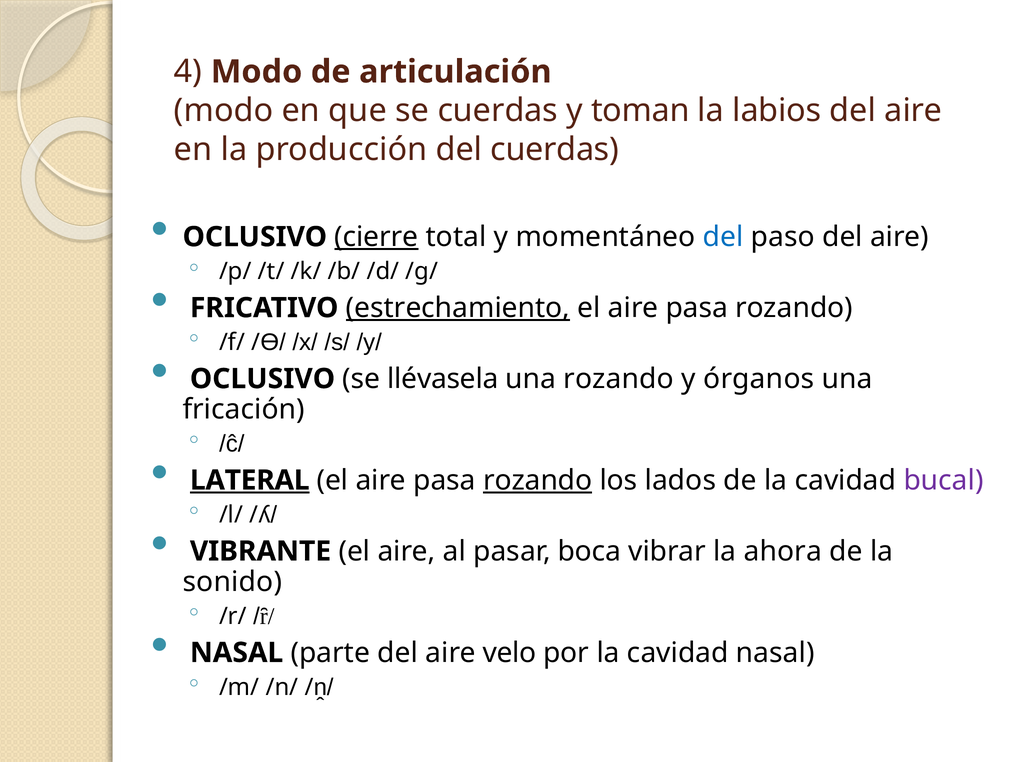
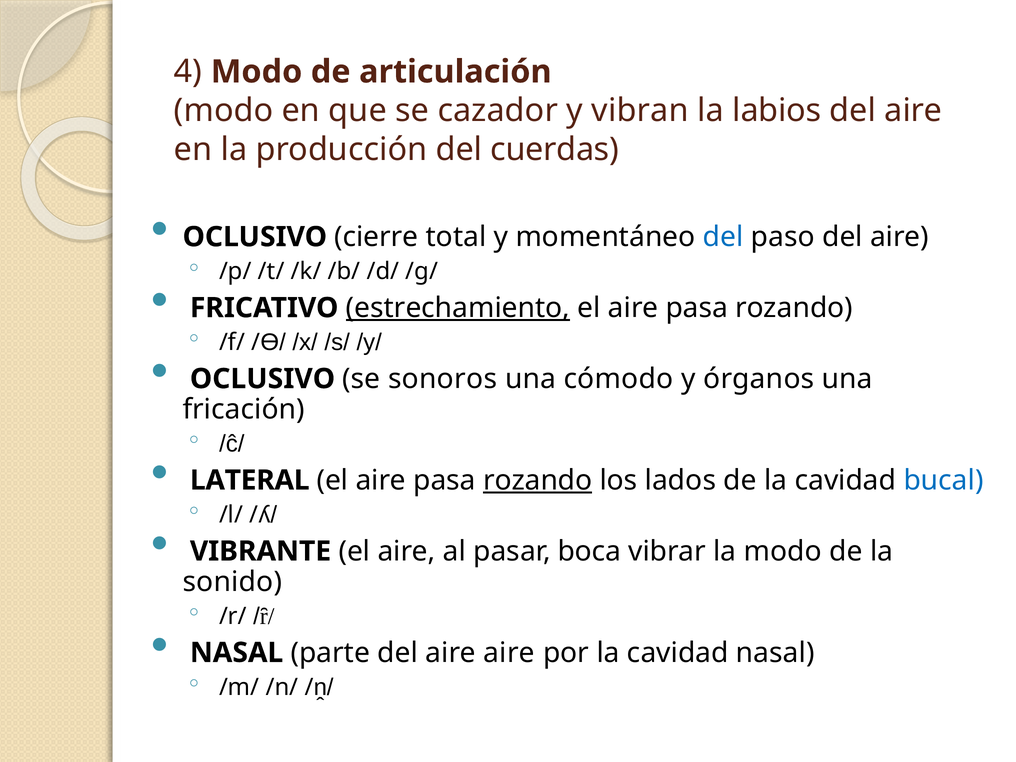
se cuerdas: cuerdas -> cazador (498, 111)
toman: toman -> vibran (640, 111)
cierre underline: present -> none (376, 237)
llévasela: llévasela -> sonoros (443, 379)
una rozando: rozando -> cómodo (619, 379)
LATERAL underline: present -> none (250, 480)
bucal colour: purple -> blue (944, 480)
la ahora: ahora -> modo (783, 551)
aire velo: velo -> aire (509, 653)
